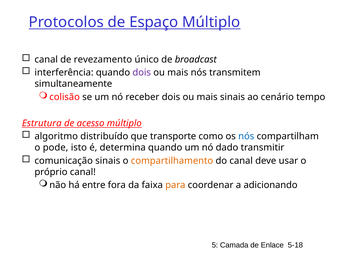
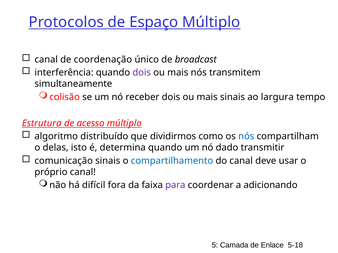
revezamento: revezamento -> coordenação (103, 60)
cenário: cenário -> largura (277, 97)
transporte: transporte -> dividirmos (173, 137)
pode: pode -> delas (56, 148)
compartilhamento colour: orange -> blue (172, 161)
entre: entre -> difícil (94, 185)
para colour: orange -> purple (175, 185)
